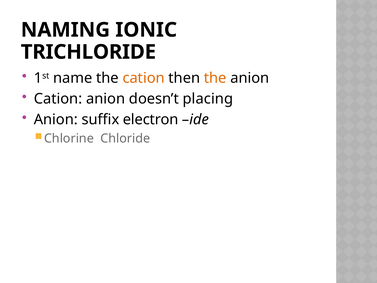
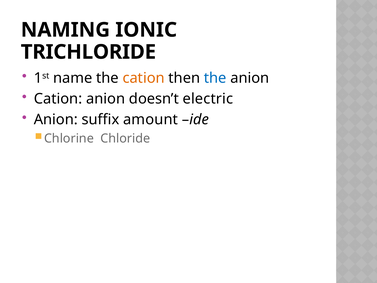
the colour: orange -> blue (215, 78)
placing: placing -> electric (208, 99)
electron: electron -> amount (151, 120)
